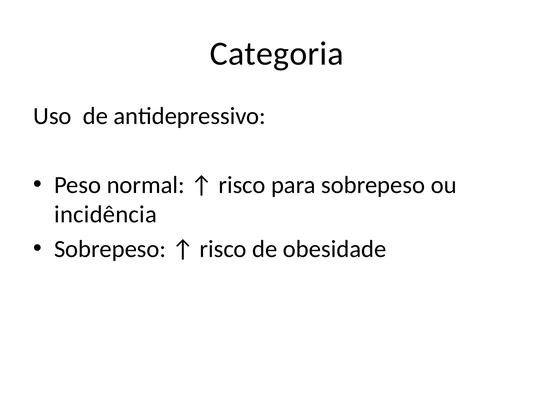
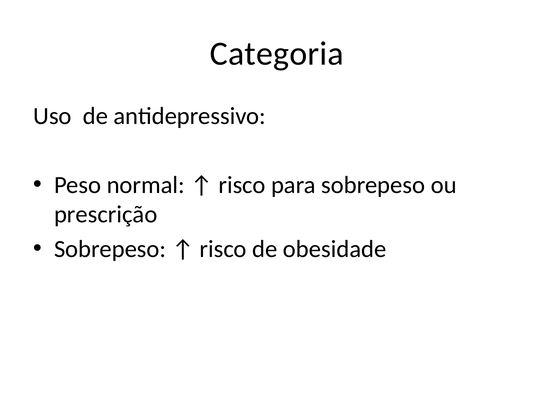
incidência: incidência -> prescrição (106, 215)
